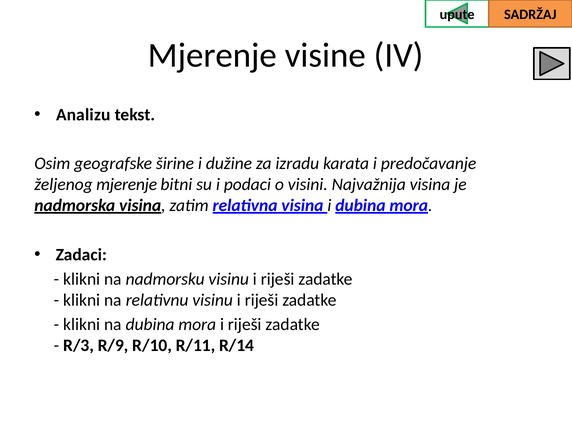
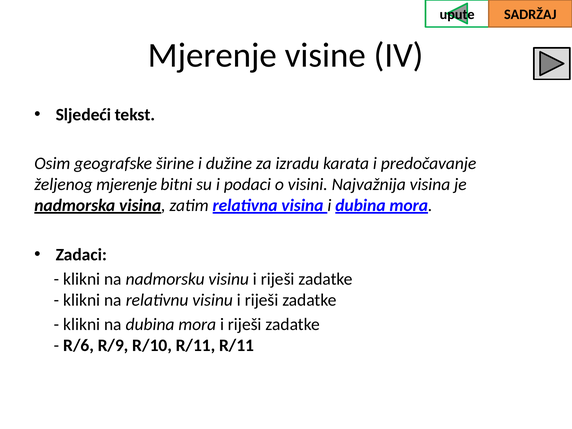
Analizu: Analizu -> Sljedeći (83, 115)
R/3: R/3 -> R/6 (79, 345)
R/11 R/14: R/14 -> R/11 (237, 345)
